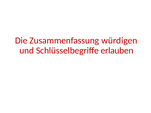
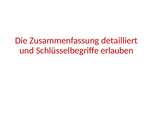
würdigen: würdigen -> detailliert (119, 41)
